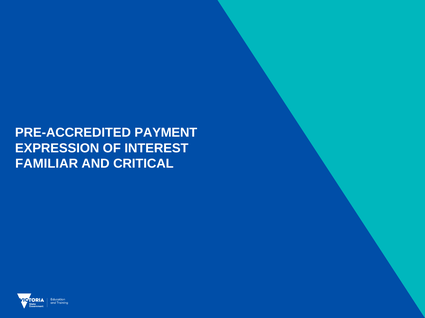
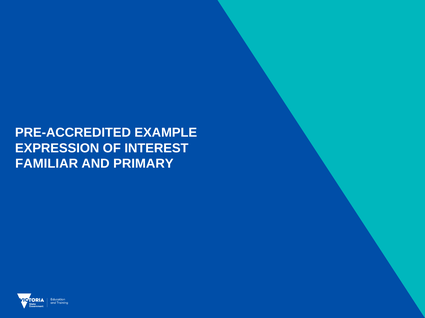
PAYMENT: PAYMENT -> EXAMPLE (166, 133)
CRITICAL: CRITICAL -> PRIMARY (143, 164)
